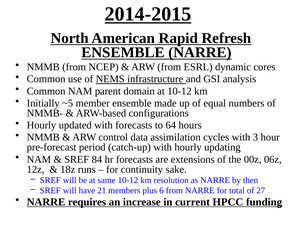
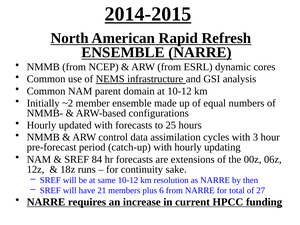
~5: ~5 -> ~2 (68, 103)
64: 64 -> 25 (171, 125)
